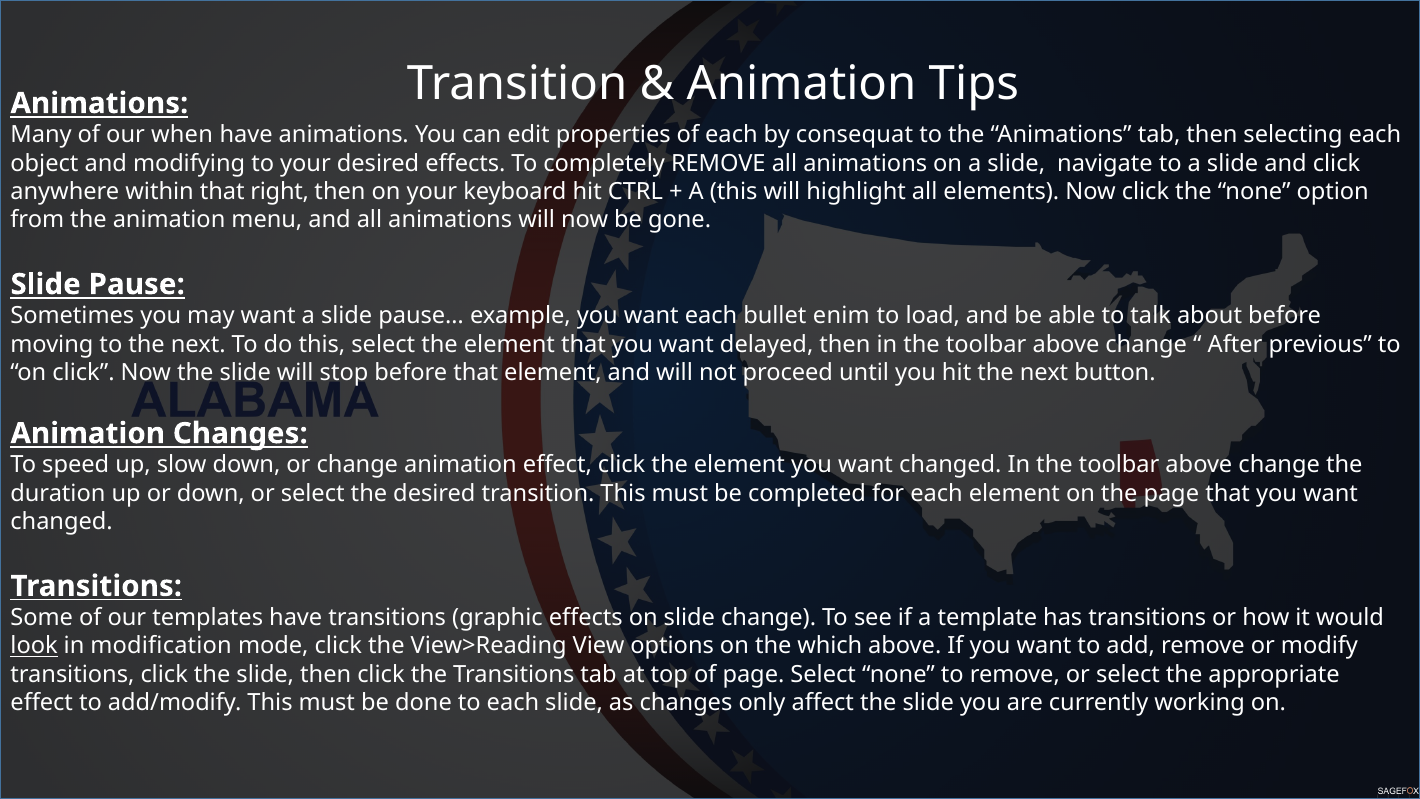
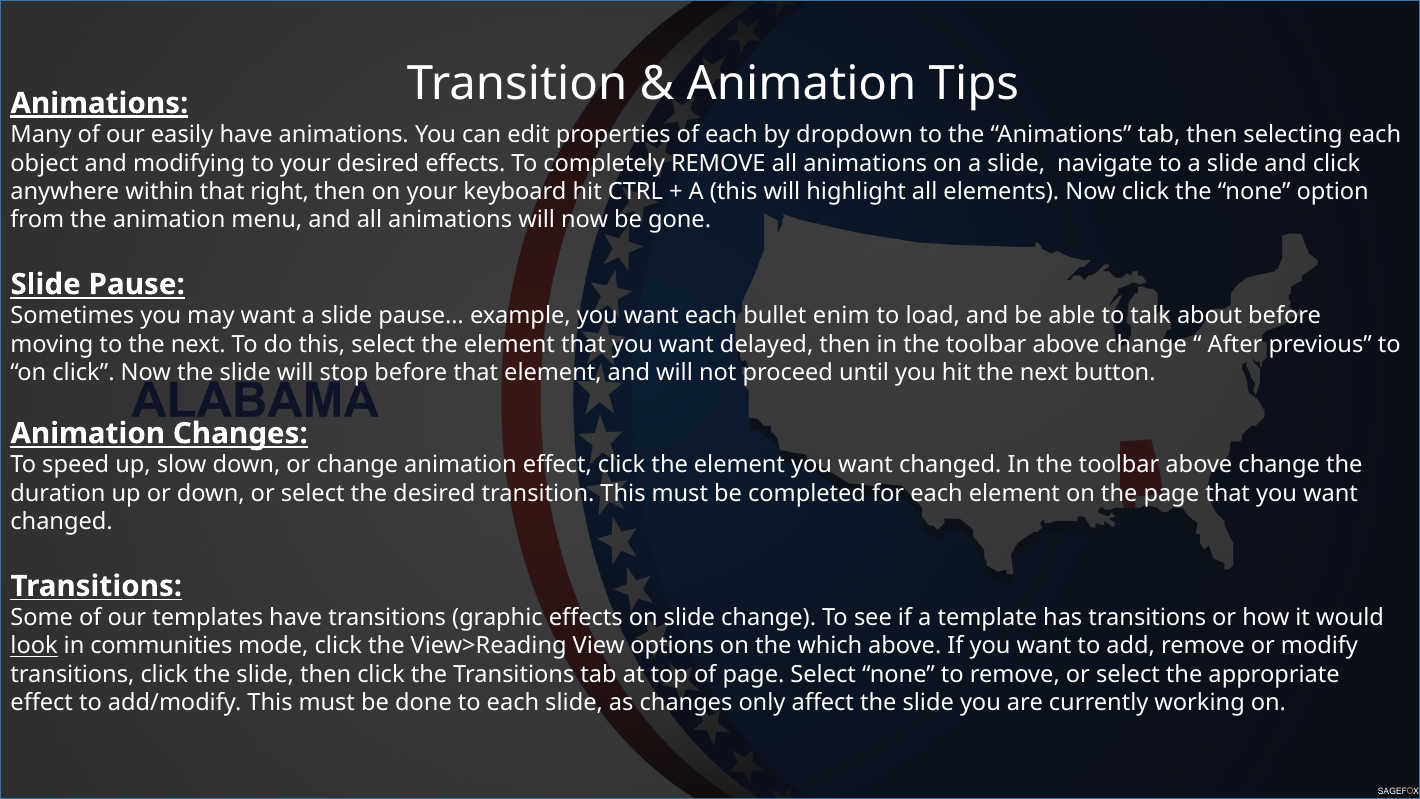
Animations underline: none -> present (99, 103)
when: when -> easily (182, 135)
consequat: consequat -> dropdown (854, 135)
modification: modification -> communities (161, 646)
